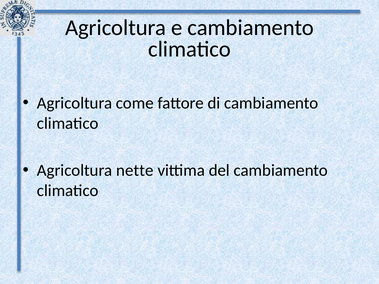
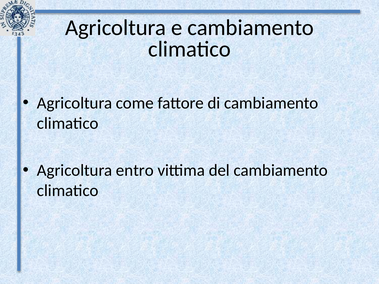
nette: nette -> entro (135, 170)
